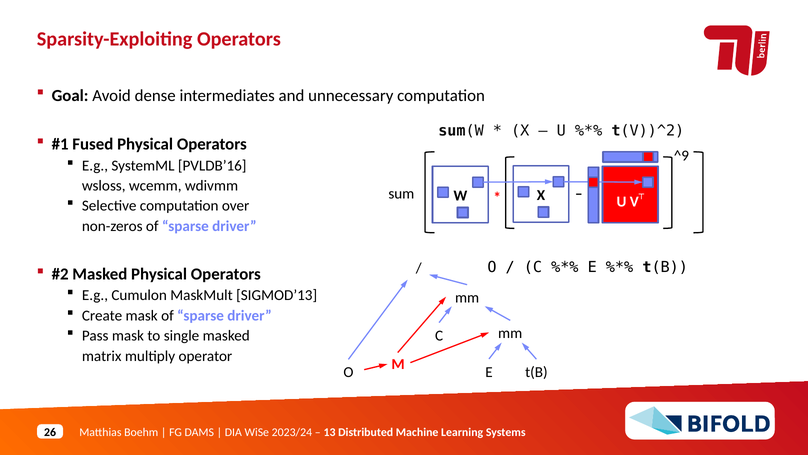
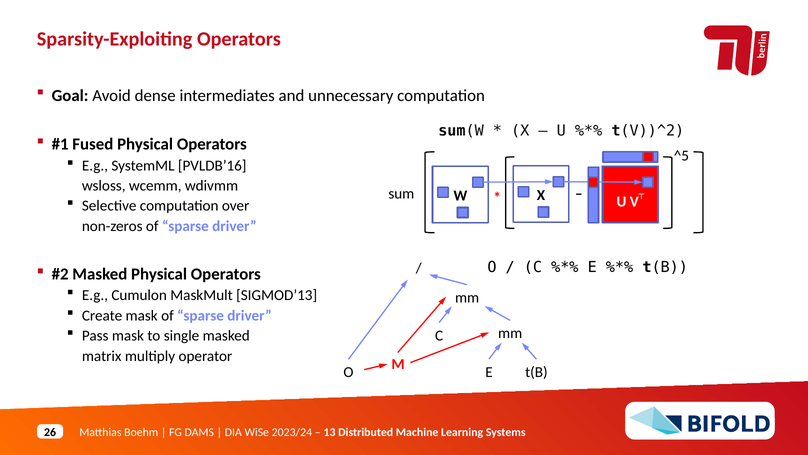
^9: ^9 -> ^5 (681, 156)
